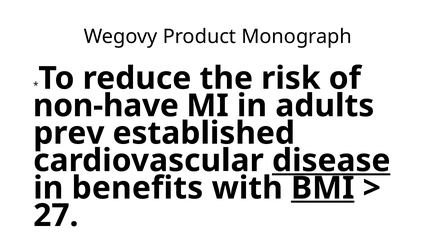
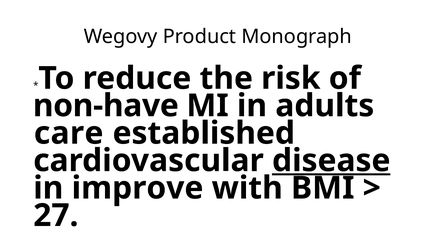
prev: prev -> care (69, 133)
benefits: benefits -> improve (137, 188)
BMI underline: present -> none (323, 188)
